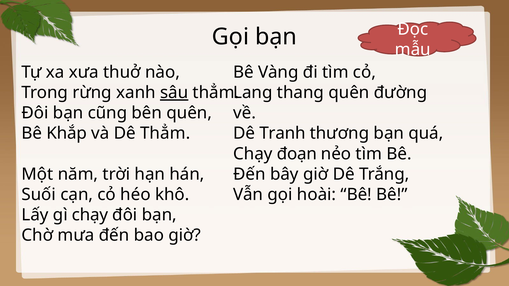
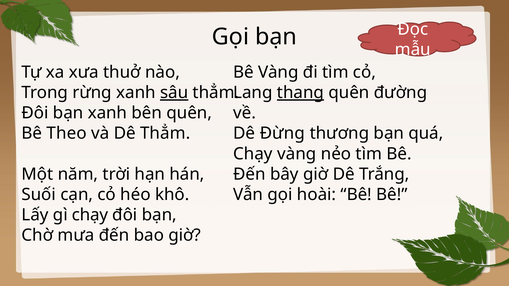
thang underline: none -> present (300, 93)
bạn cũng: cũng -> xanh (107, 113)
Khắp: Khắp -> Theo (67, 134)
Tranh: Tranh -> Đừng (282, 134)
Chạy đoạn: đoạn -> vàng (297, 154)
